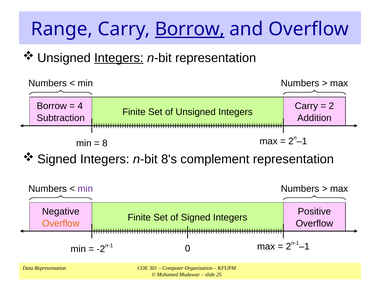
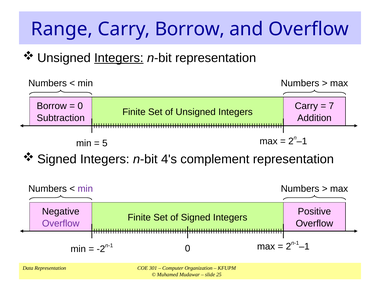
Borrow underline: present -> none (190, 29)
4: 4 -> 0 (80, 106)
2: 2 -> 7 (331, 106)
8: 8 -> 5 (105, 143)
8's: 8's -> 4's (169, 159)
Overflow colour: orange -> purple (61, 223)
